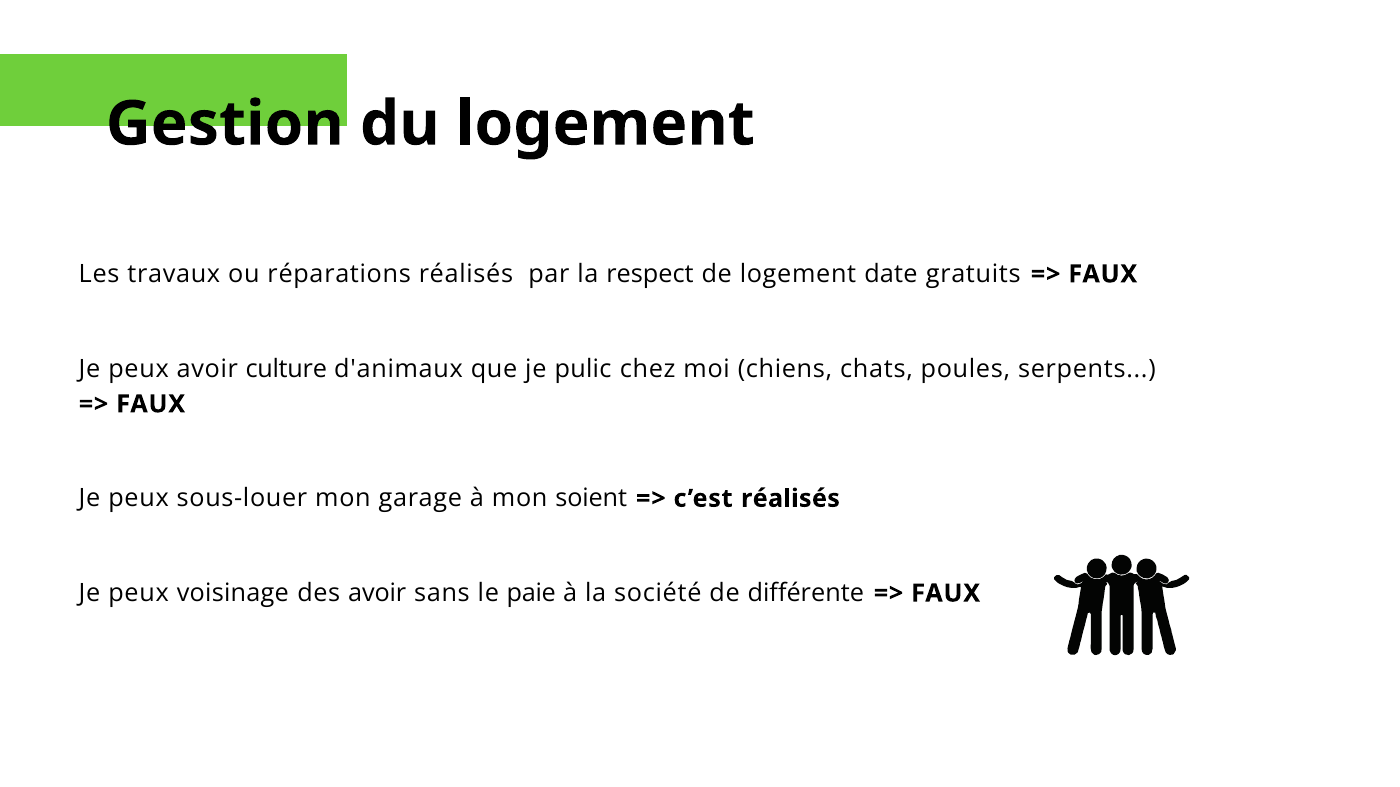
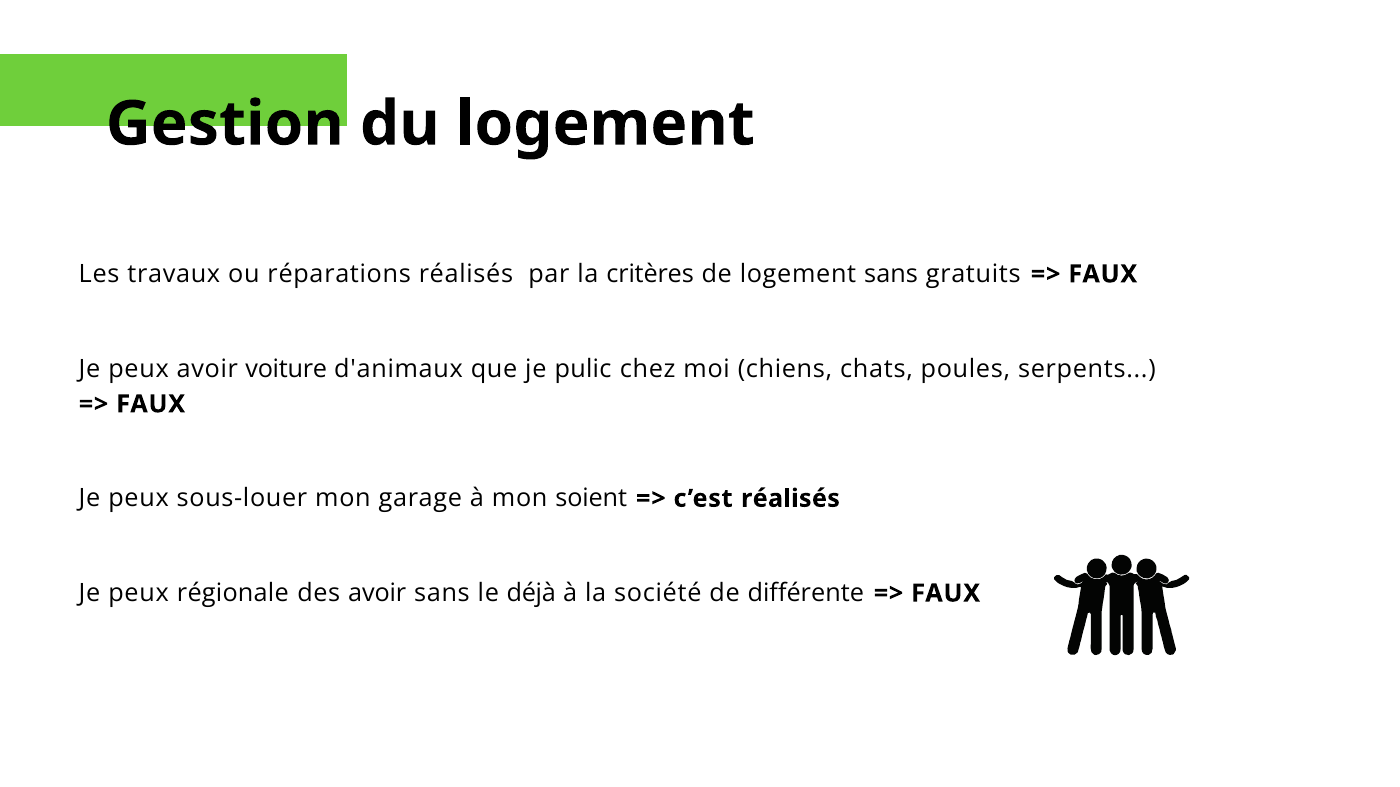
respect: respect -> critères (650, 274)
logement date: date -> sans (891, 274)
culture: culture -> voiture (286, 369)
voisinage: voisinage -> régionale (233, 594)
paie: paie -> déjà (531, 594)
